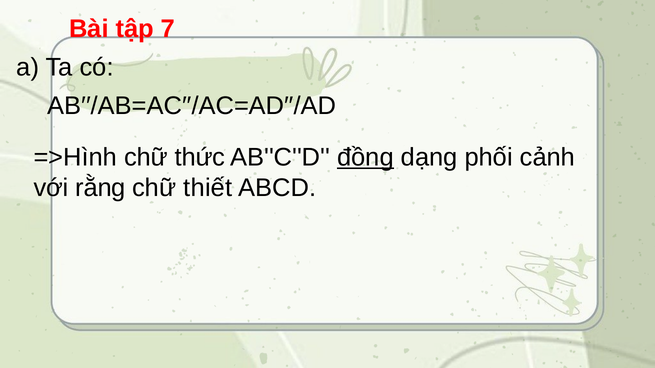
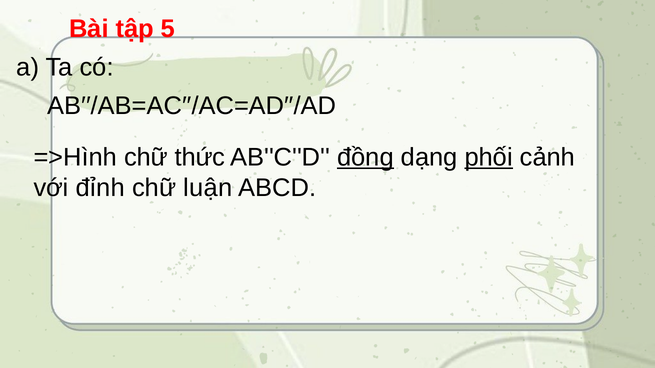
7: 7 -> 5 (168, 29)
phối underline: none -> present (489, 158)
rằng: rằng -> đỉnh (100, 188)
thiết: thiết -> luận (208, 188)
